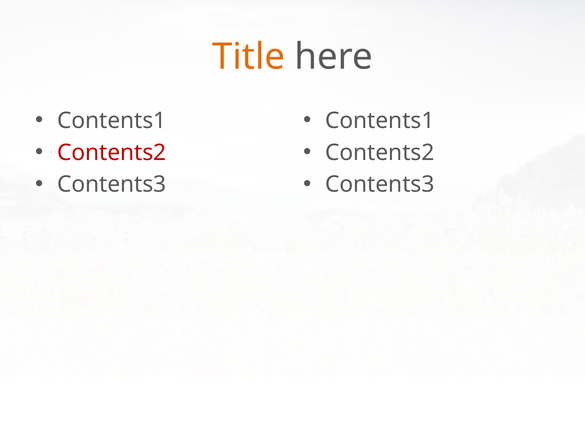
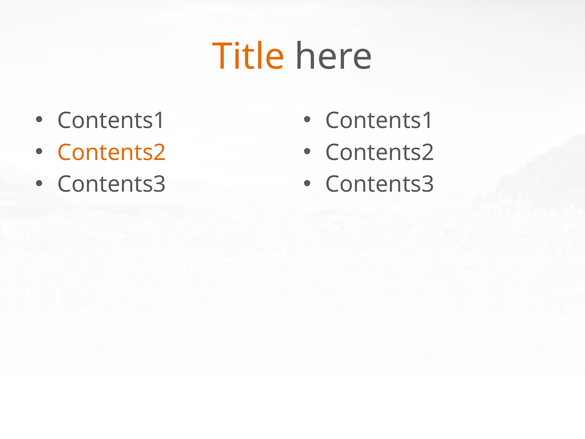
Contents2 colour: red -> orange (112, 152)
